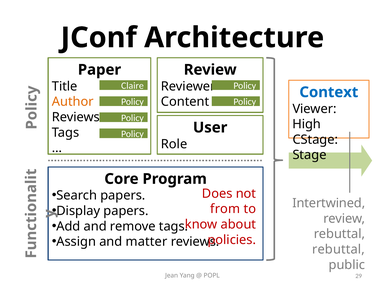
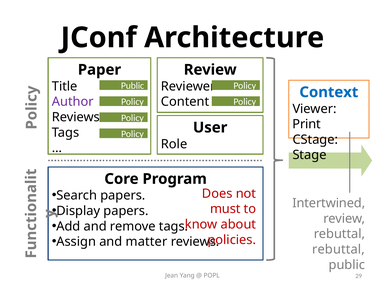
Claire: Claire -> Public (133, 86)
Author colour: orange -> purple (73, 102)
High: High -> Print (307, 124)
from: from -> must (225, 209)
